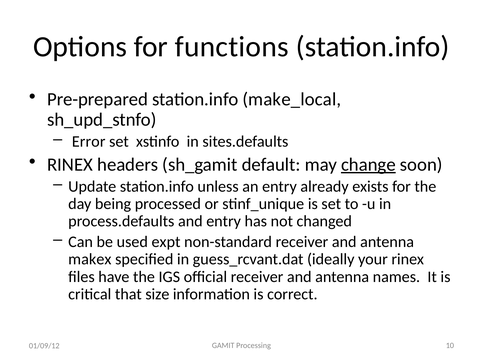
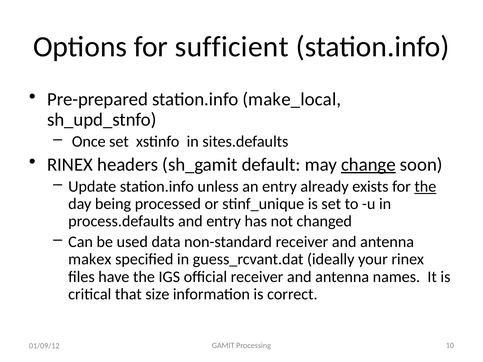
functions: functions -> sufficient (232, 47)
Error: Error -> Once (89, 142)
the underline: none -> present (425, 187)
expt: expt -> data (166, 242)
